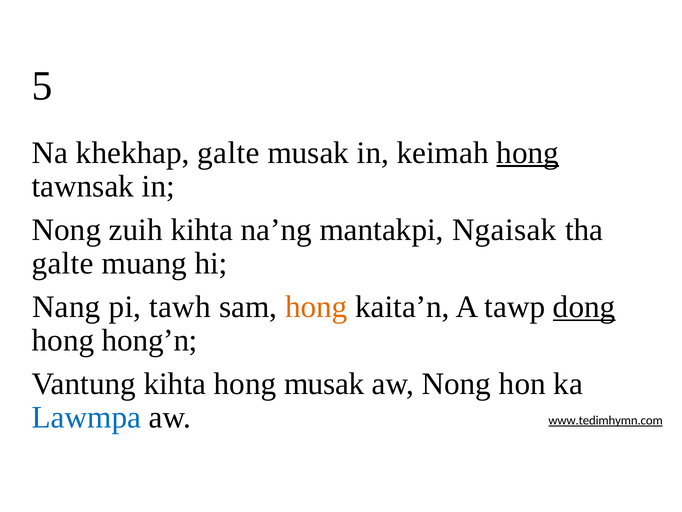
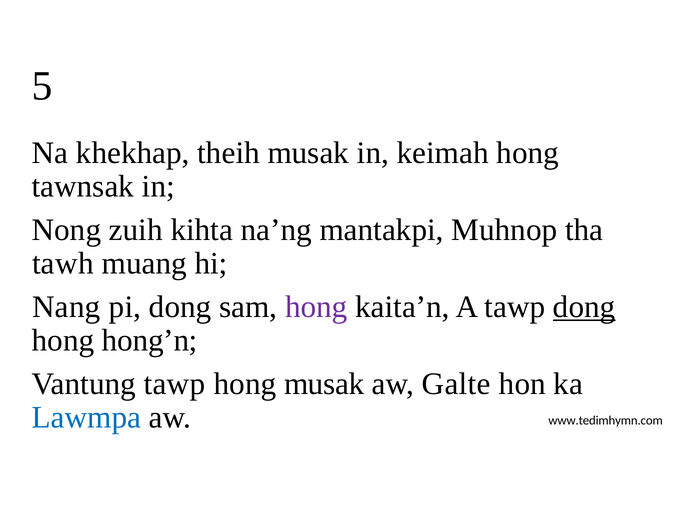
khekhap galte: galte -> theih (229, 153)
hong underline: present -> none (528, 153)
Ngaisak: Ngaisak -> Muhnop (504, 230)
galte: galte -> tawh (63, 263)
pi tawh: tawh -> dong (180, 306)
hong colour: orange -> purple (316, 306)
Vantung kihta: kihta -> tawp (175, 383)
aw Nong: Nong -> Galte (456, 383)
www.tedimhymn.com underline: present -> none (606, 420)
